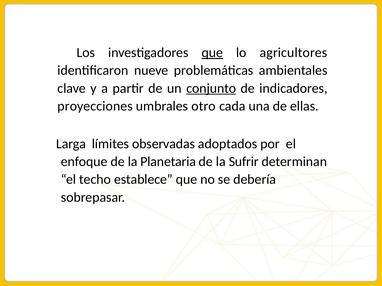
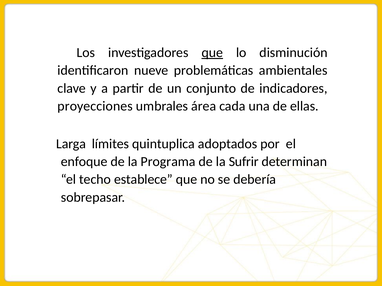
agricultores: agricultores -> disminución (294, 53)
conjunto underline: present -> none (211, 88)
otro: otro -> área (204, 106)
observadas: observadas -> quintuplica (163, 144)
Planetaria: Planetaria -> Programa (168, 162)
